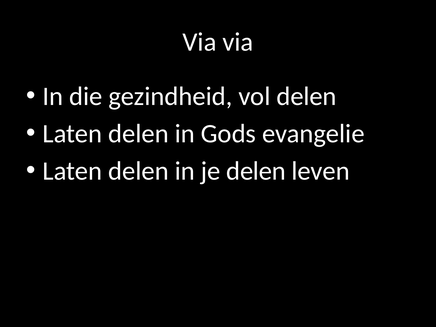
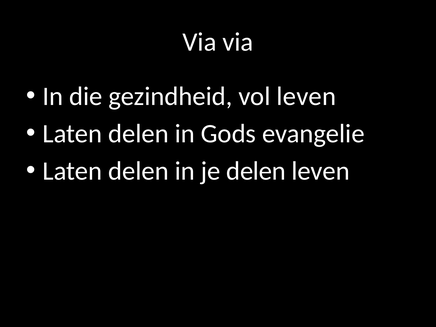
vol delen: delen -> leven (306, 96)
